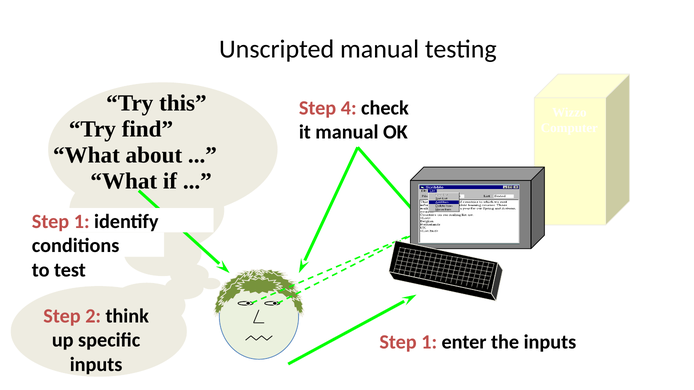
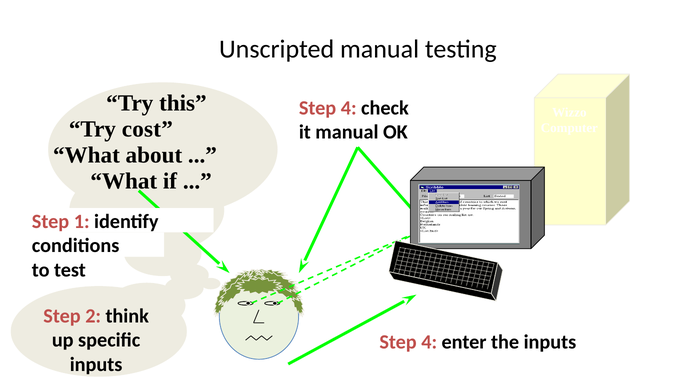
find: find -> cost (147, 129)
1: 1 -> 4 (429, 342)
